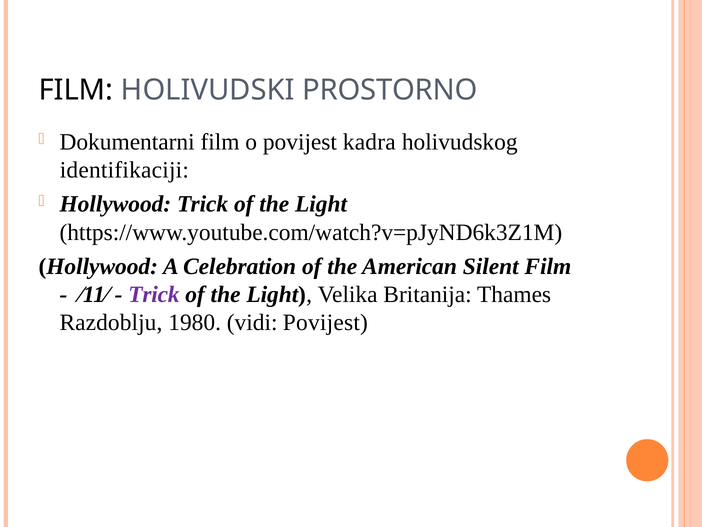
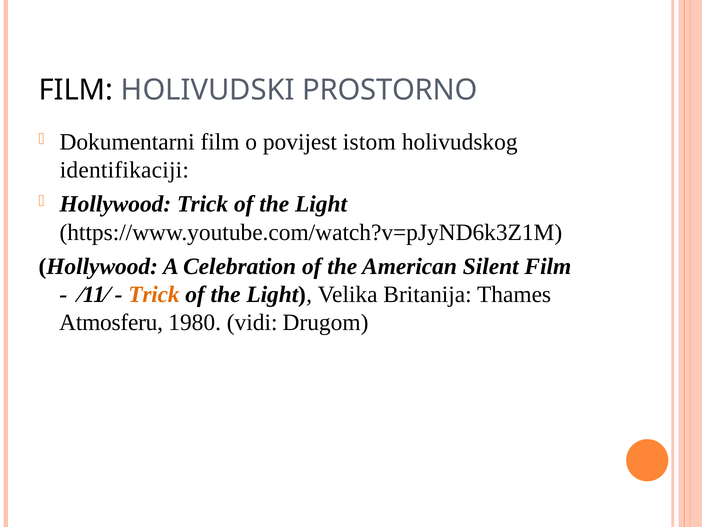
kadra: kadra -> istom (369, 142)
Trick colour: purple -> orange (154, 294)
Razdoblju: Razdoblju -> Atmosferu (111, 322)
vidi Povijest: Povijest -> Drugom (325, 322)
